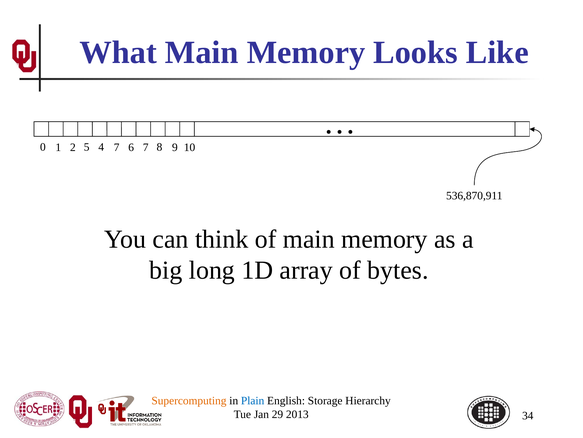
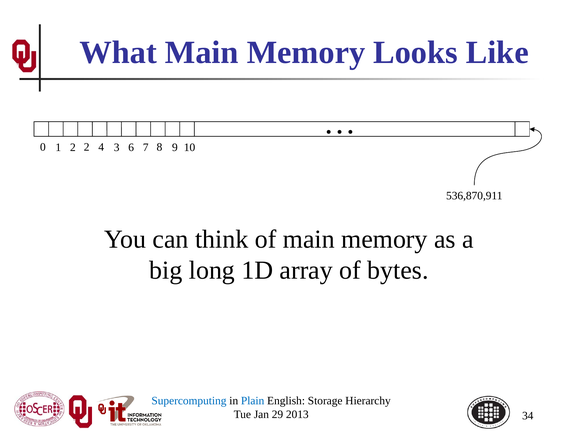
2 5: 5 -> 2 (87, 147)
4 7: 7 -> 3 (117, 147)
Supercomputing colour: orange -> blue (189, 400)
